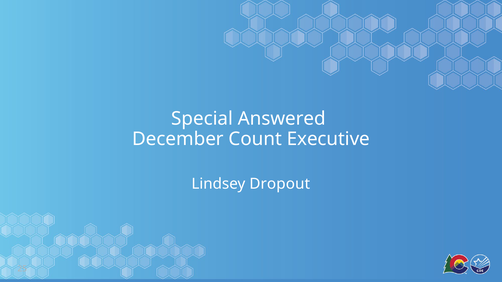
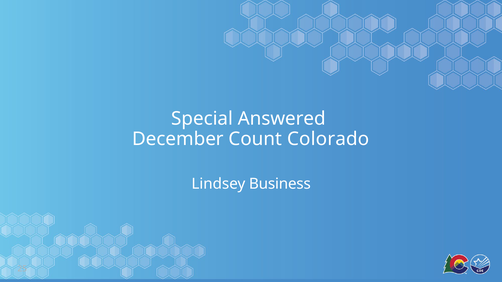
Executive: Executive -> Colorado (328, 139)
Dropout: Dropout -> Business (280, 184)
